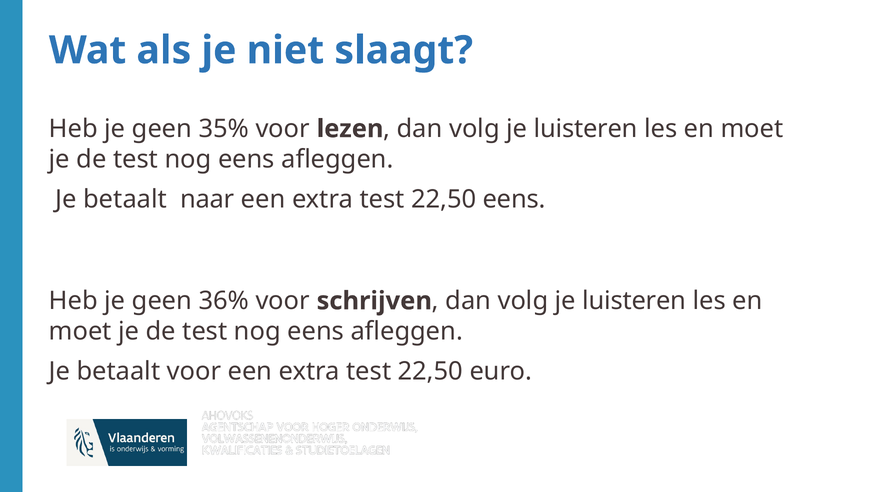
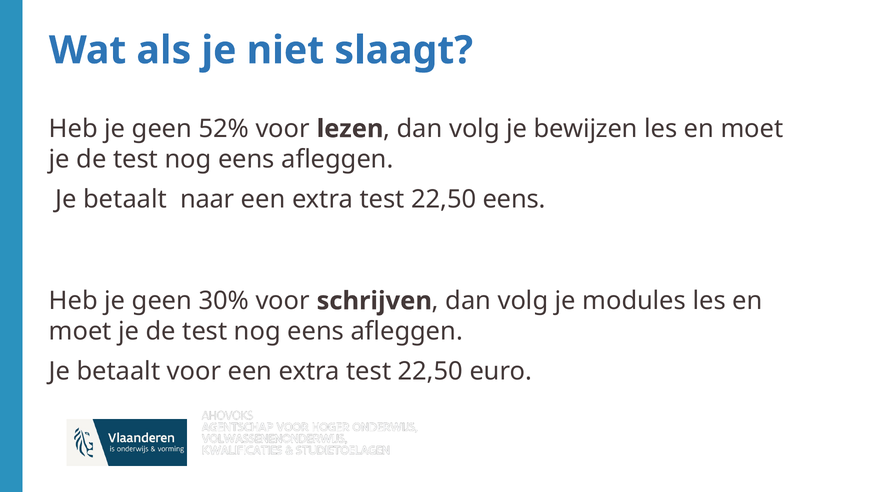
35%: 35% -> 52% (224, 129)
luisteren: luisteren -> bewijzen (586, 129)
36%: 36% -> 30% (224, 301)
luisteren: luisteren -> modules (634, 301)
